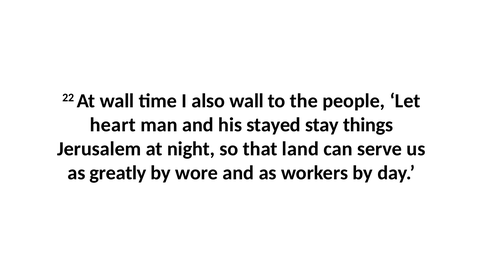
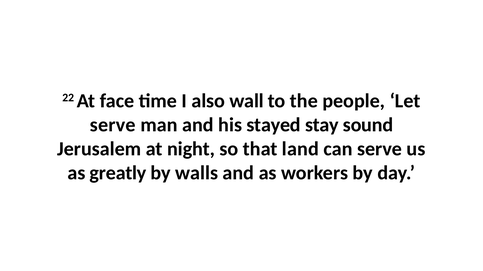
At wall: wall -> face (117, 101)
heart: heart -> serve (113, 125)
things: things -> sound (368, 125)
wore: wore -> walls (197, 173)
